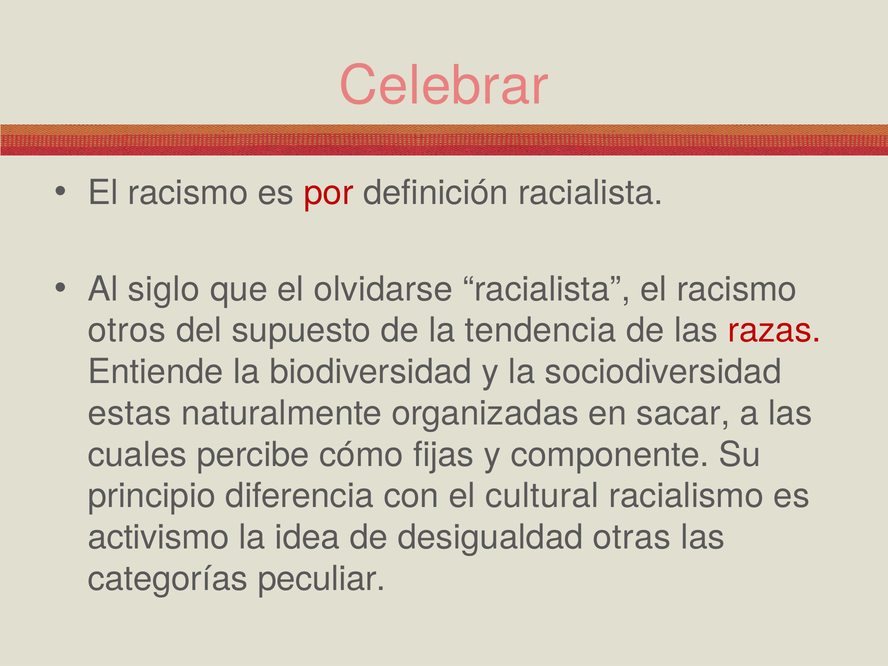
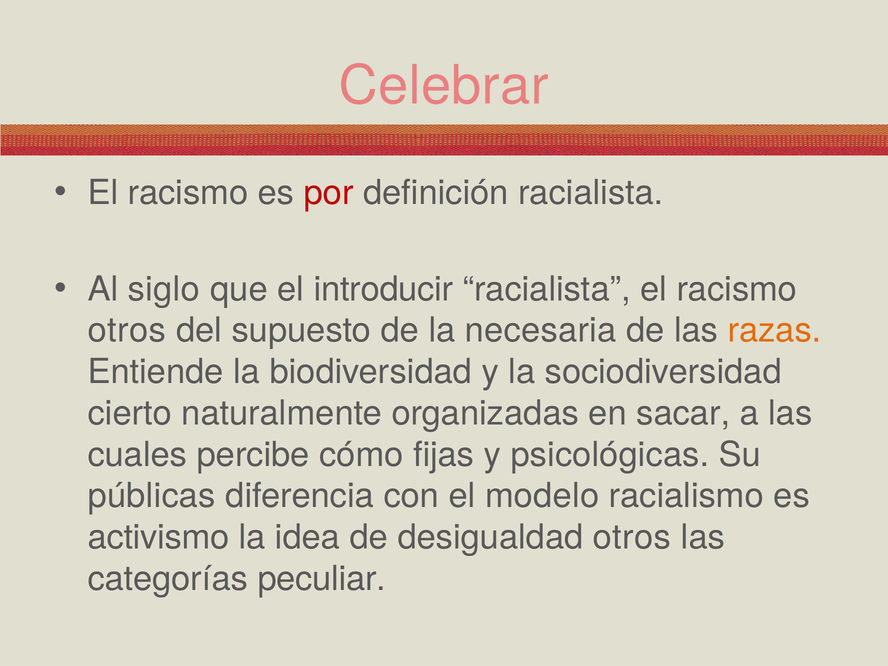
olvidarse: olvidarse -> introducir (384, 289)
tendencia: tendencia -> necesaria (541, 331)
razas colour: red -> orange (775, 331)
estas: estas -> cierto (130, 413)
componente: componente -> psicológicas (610, 455)
principio: principio -> públicas (152, 496)
cultural: cultural -> modelo (542, 496)
desigualdad otras: otras -> otros (632, 537)
